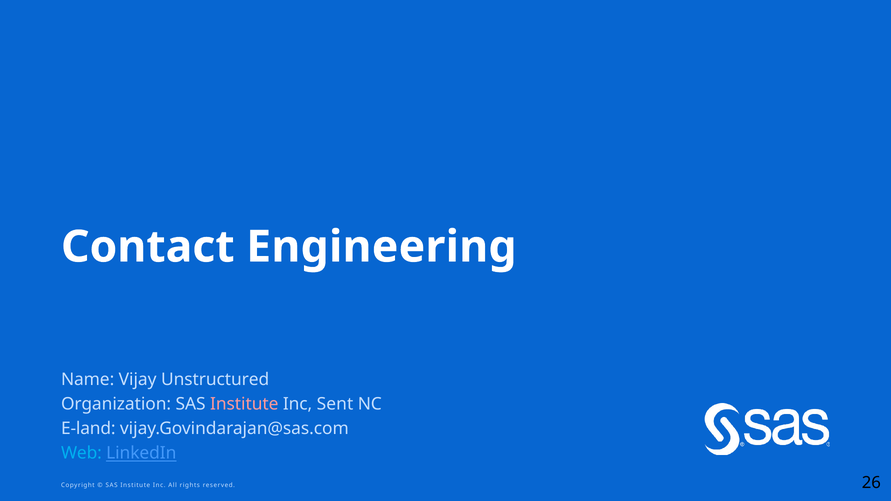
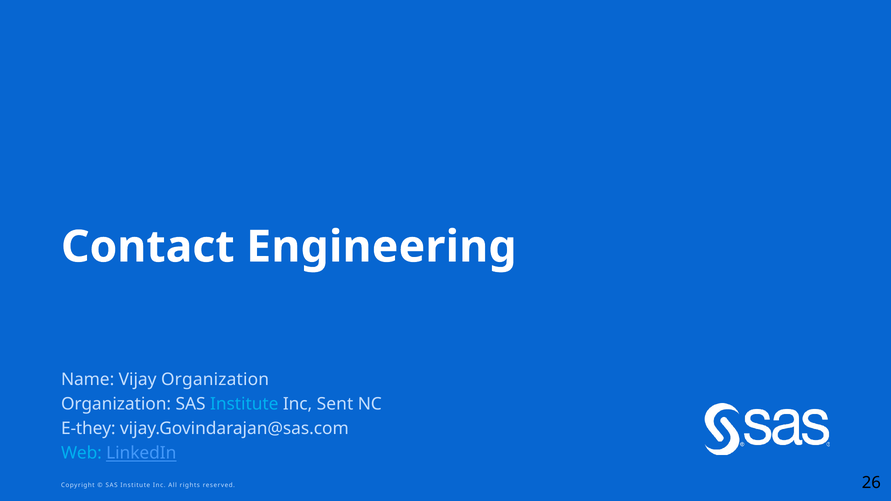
Vijay Unstructured: Unstructured -> Organization (215, 380)
Institute colour: pink -> light blue (244, 404)
E-land: E-land -> E-they (88, 429)
